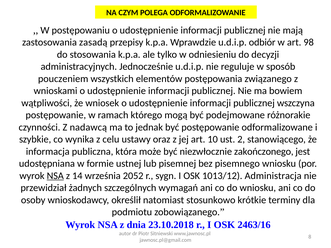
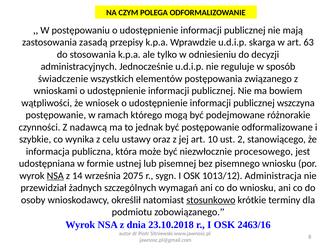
odbiór: odbiór -> skarga (262, 42)
98: 98 -> 63 (309, 42)
pouczeniem: pouczeniem -> świadczenie (63, 79)
zakończonego: zakończonego -> procesowego (264, 152)
2052: 2052 -> 2075 (133, 176)
stosunkowo underline: none -> present (211, 200)
